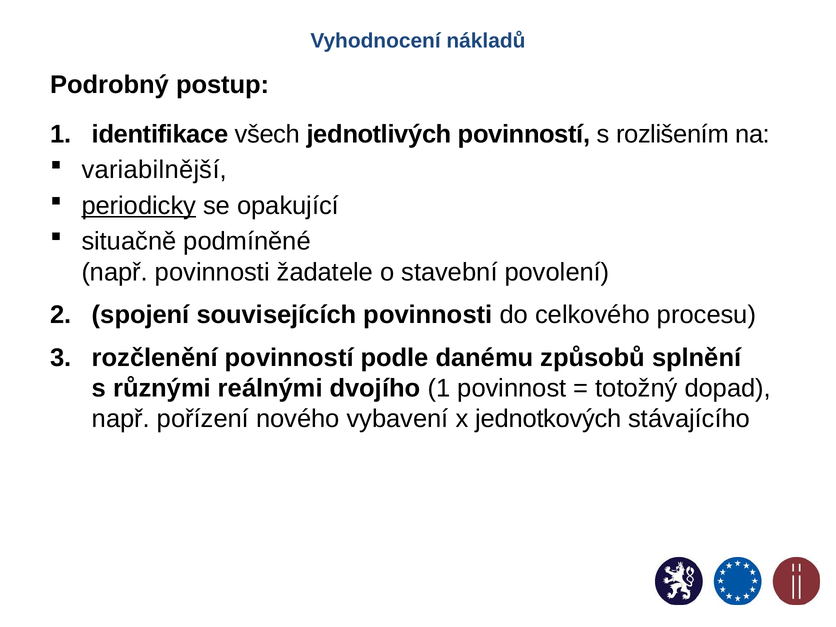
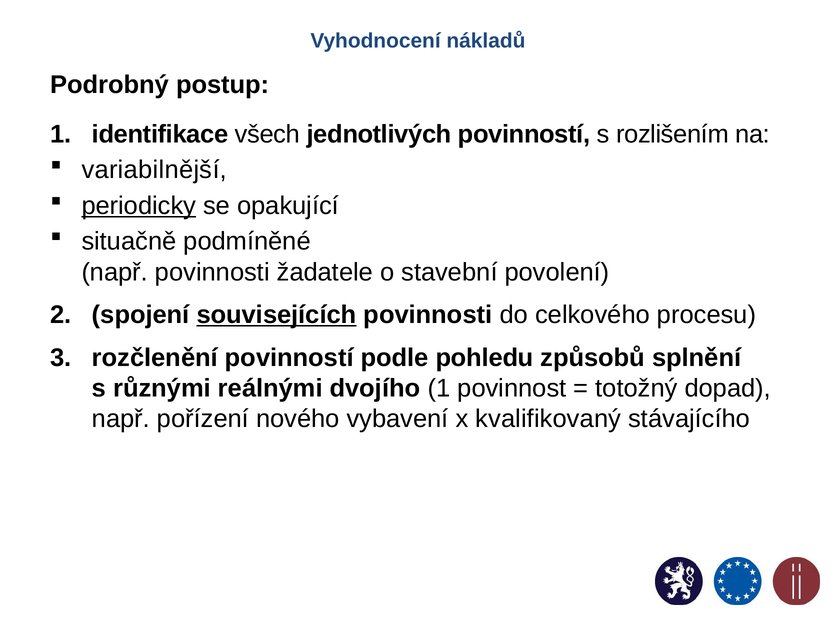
souvisejících underline: none -> present (276, 315)
danému: danému -> pohledu (485, 358)
jednotkových: jednotkových -> kvalifikovaný (548, 419)
